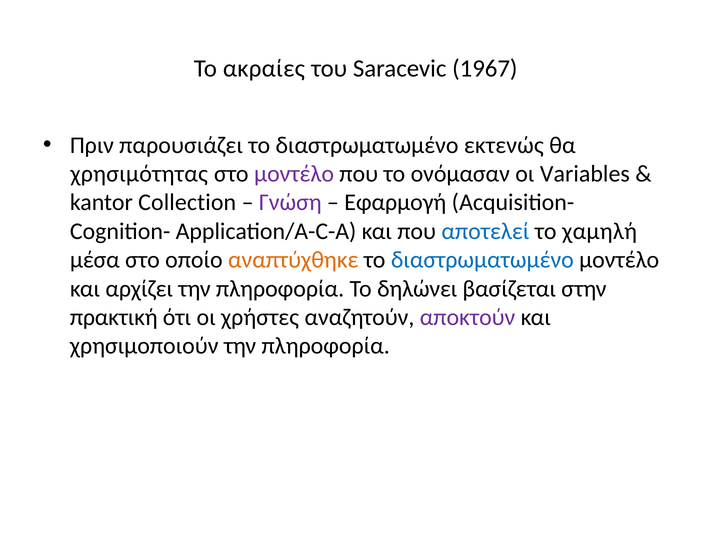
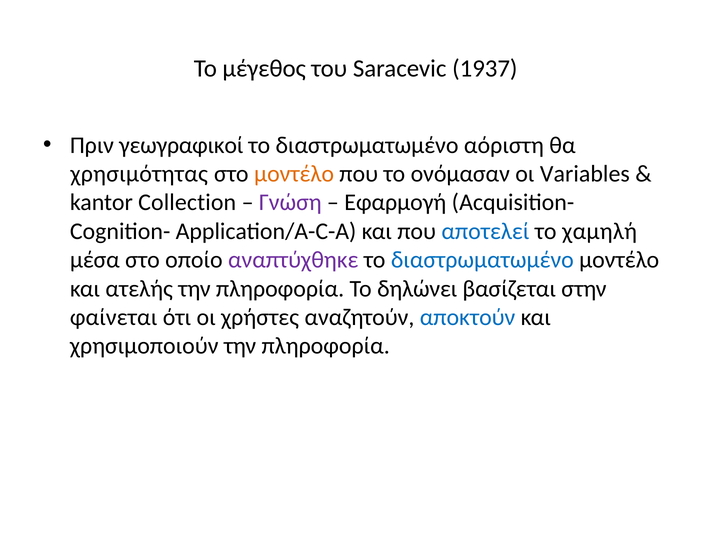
ακραίες: ακραίες -> μέγεθος (264, 69)
1967: 1967 -> 1937 (485, 69)
παρουσιάζει: παρουσιάζει -> γεωγραφικοί (181, 145)
εκτενώς: εκτενώς -> αόριστη (504, 145)
μοντέλο colour: purple -> orange (294, 174)
αναπτύχθηκε colour: orange -> purple (293, 260)
αρχίζει: αρχίζει -> ατελής (139, 288)
πρακτική: πρακτική -> φαίνεται (114, 317)
αποκτούν colour: purple -> blue (468, 317)
